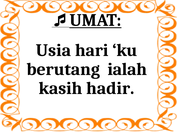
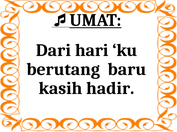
Usia: Usia -> Dari (53, 51)
ialah: ialah -> baru (127, 70)
